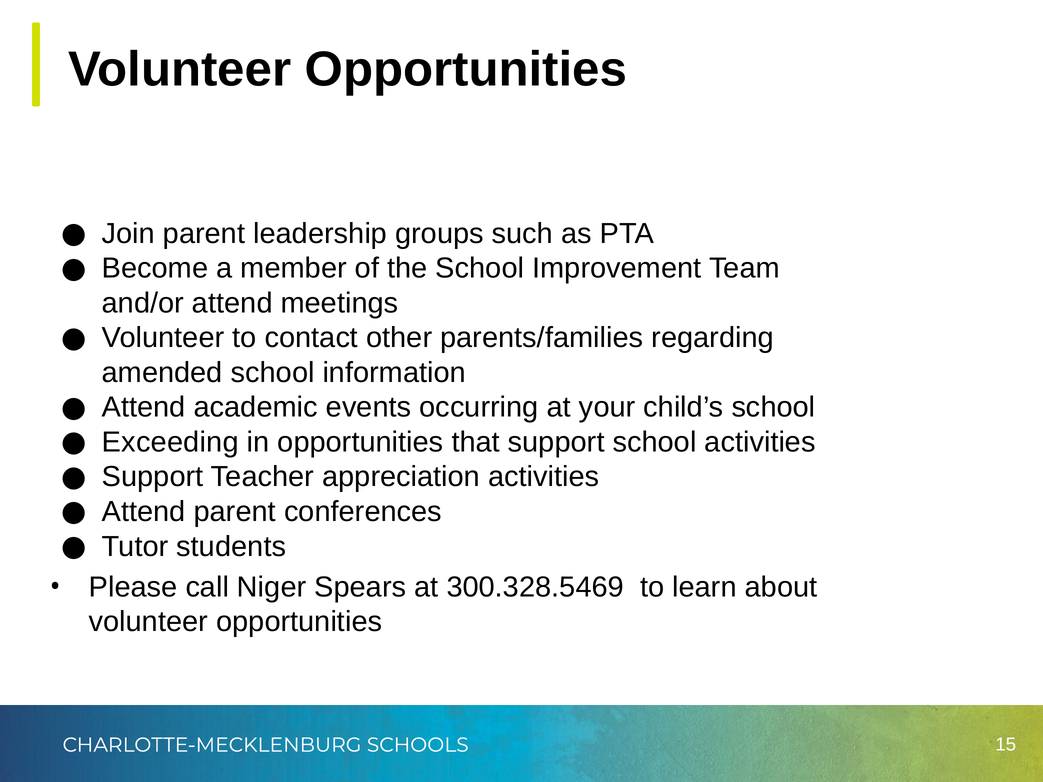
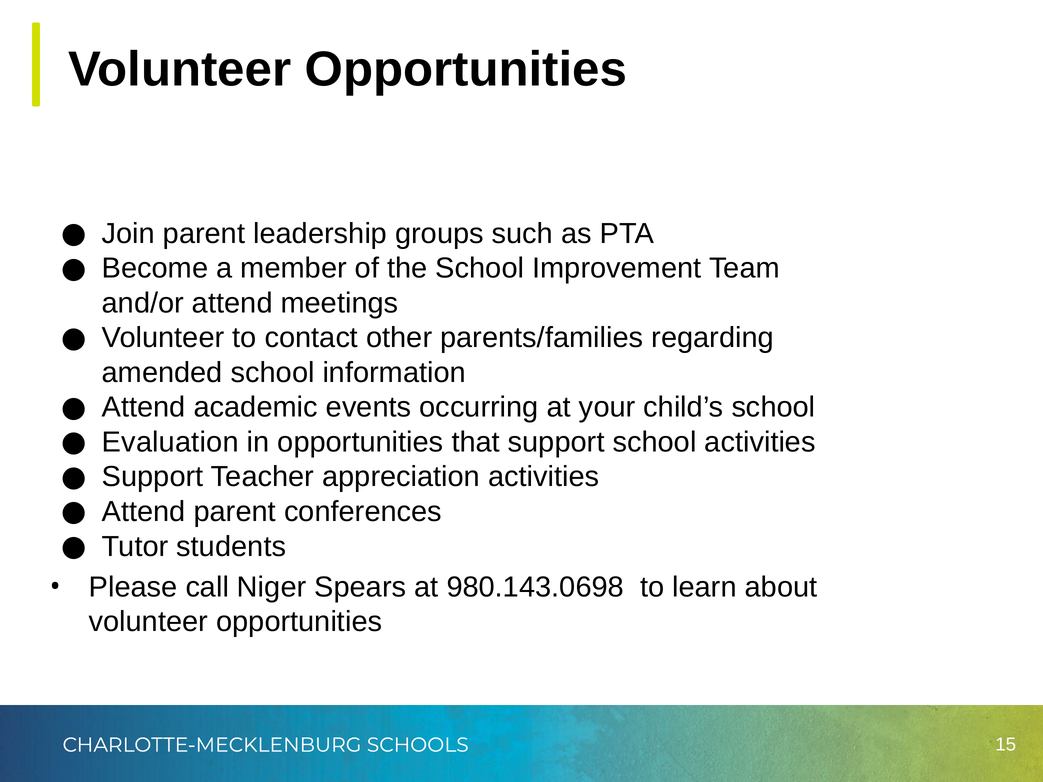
Exceeding: Exceeding -> Evaluation (170, 442)
300.328.5469: 300.328.5469 -> 980.143.0698 (535, 587)
